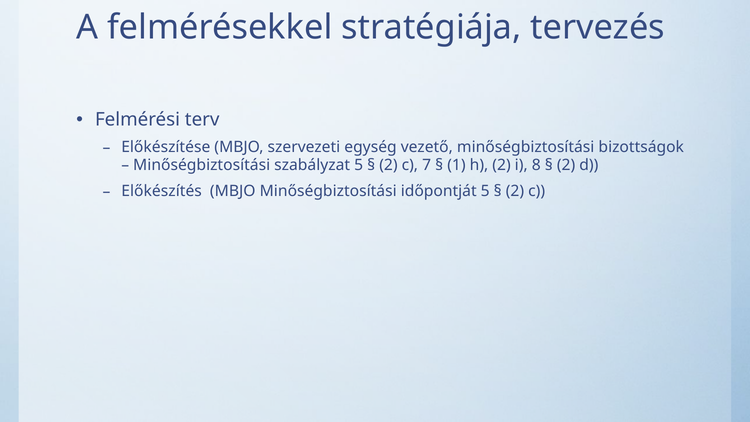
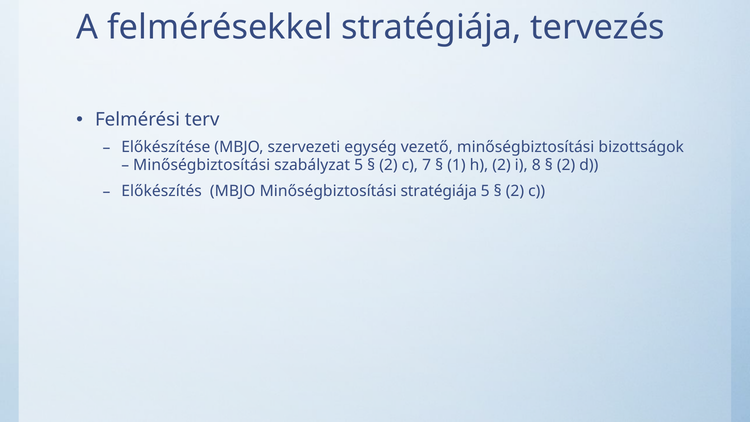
Minőségbiztosítási időpontját: időpontját -> stratégiája (439, 191)
